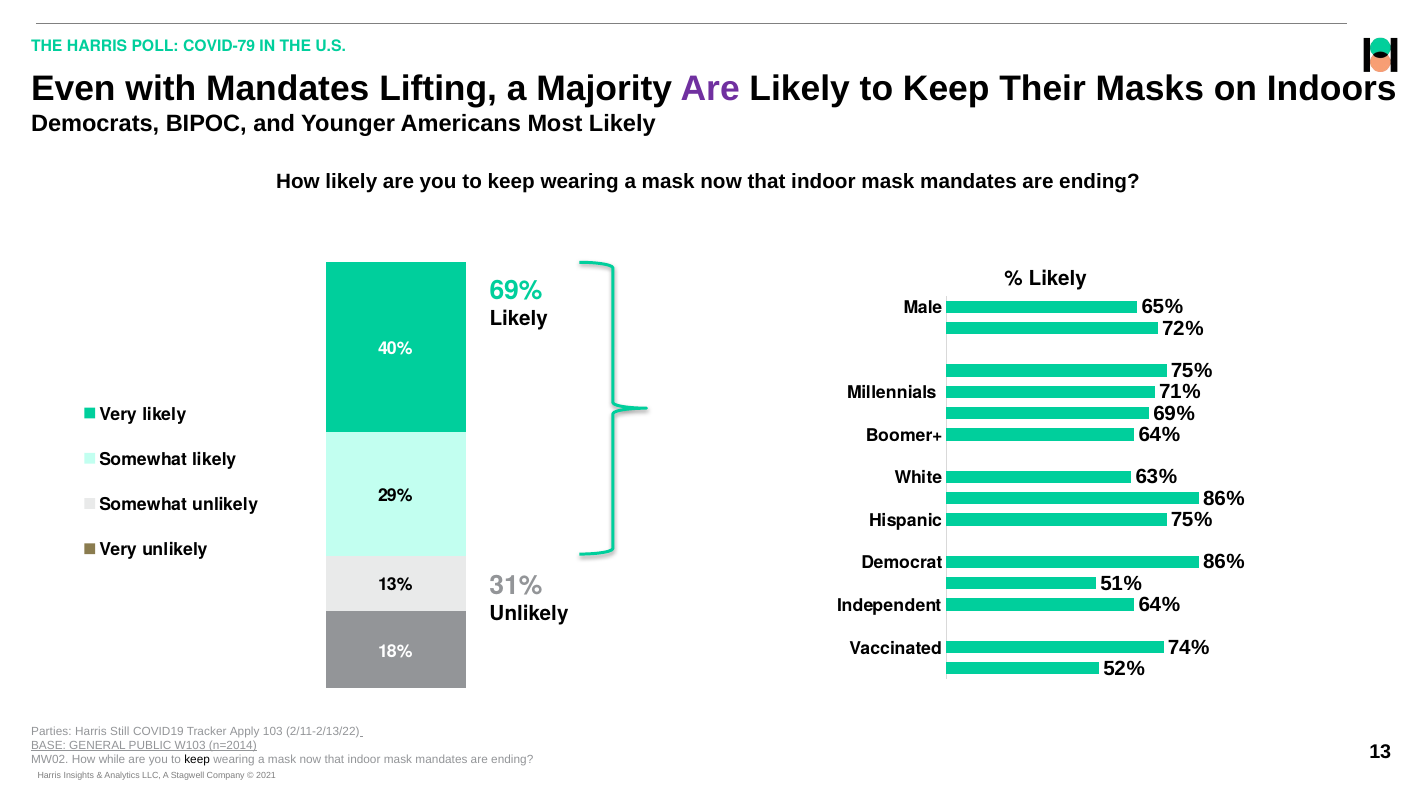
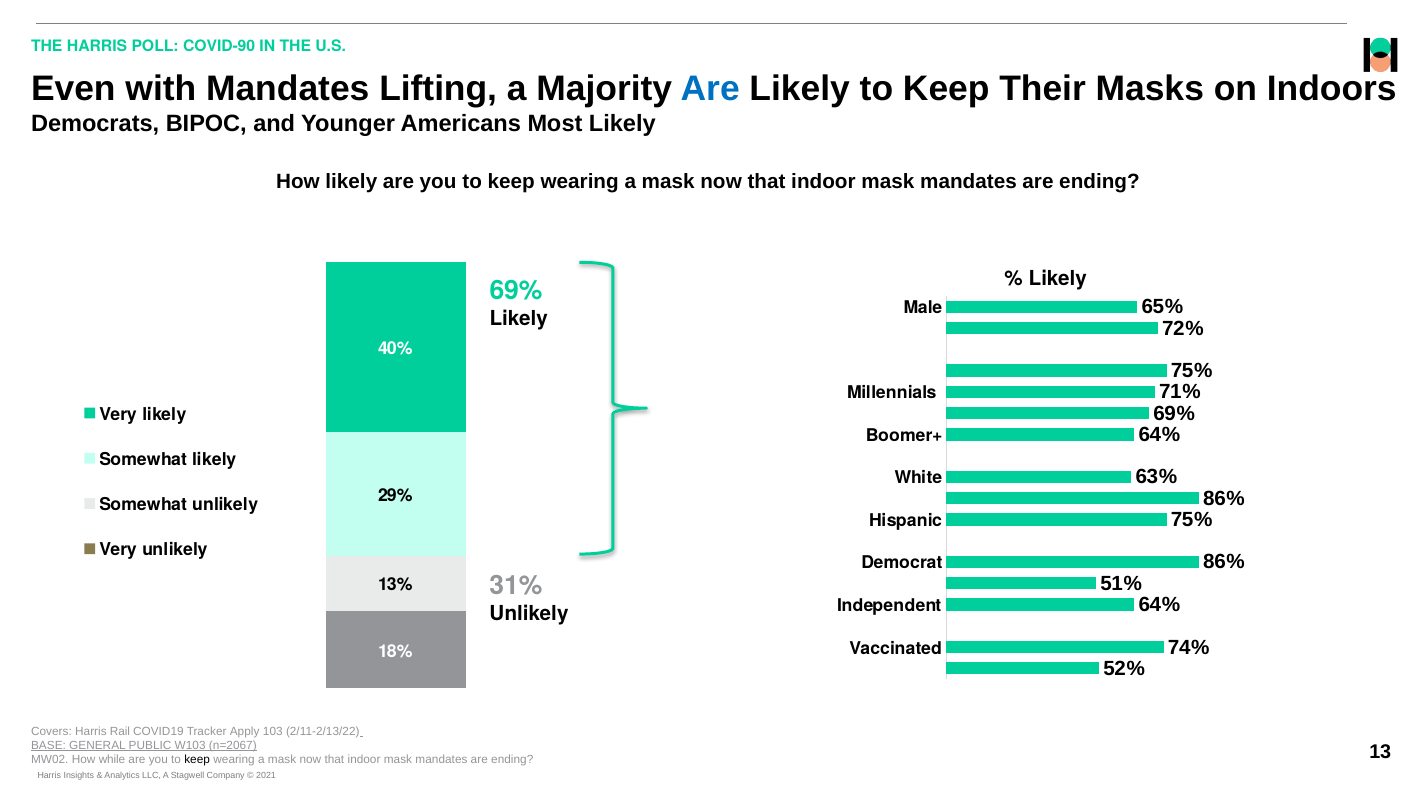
COVID-79: COVID-79 -> COVID-90 (219, 47)
Are colour: purple -> blue (710, 89)
Parties: Parties -> Covers (51, 731)
Still: Still -> Rail (120, 731)
n=2014: n=2014 -> n=2067 (233, 746)
